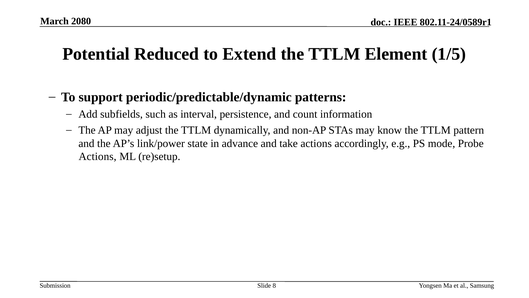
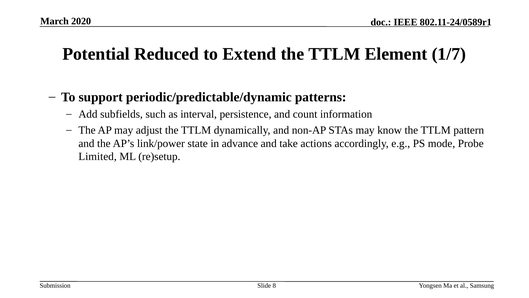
2080: 2080 -> 2020 (81, 21)
1/5: 1/5 -> 1/7 (449, 54)
Actions: Actions -> Limited (98, 156)
